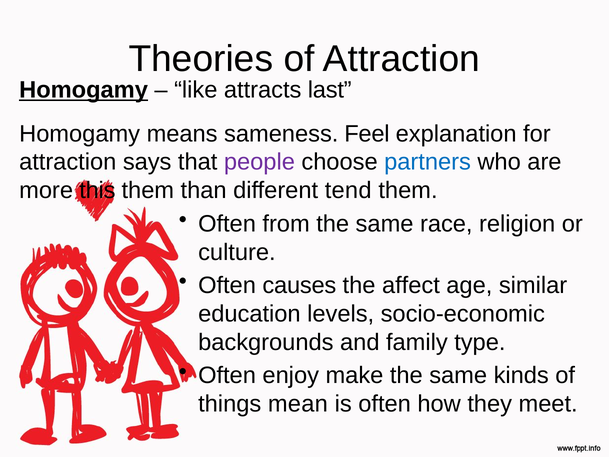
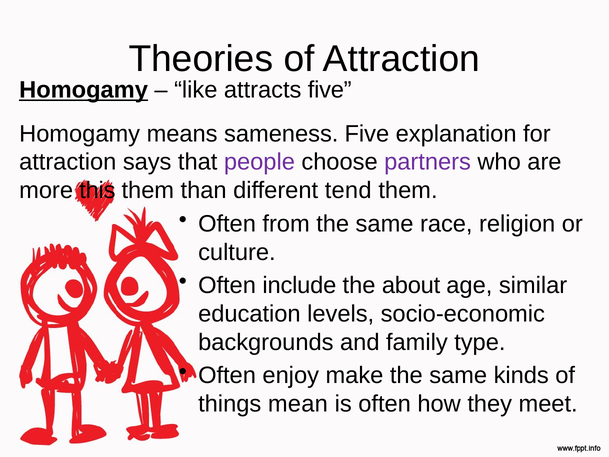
attracts last: last -> five (330, 90)
sameness Feel: Feel -> Five (367, 134)
partners colour: blue -> purple (428, 162)
causes: causes -> include (299, 285)
affect: affect -> about (411, 285)
